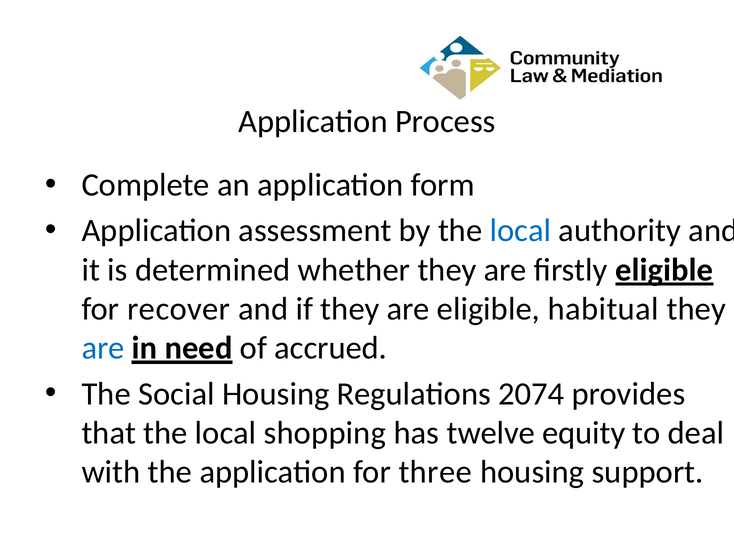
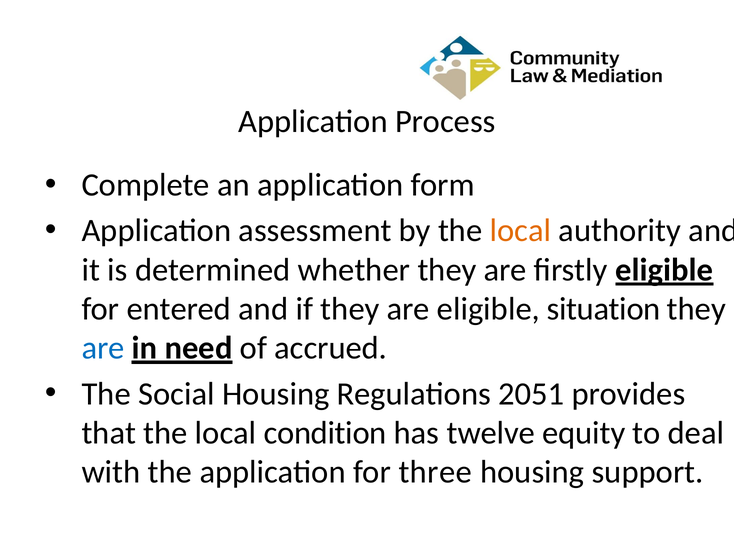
local colour: blue -> orange (520, 231)
recover: recover -> entered (179, 309)
habitual: habitual -> situation (604, 309)
2074: 2074 -> 2051 (531, 394)
shopping: shopping -> condition (325, 433)
